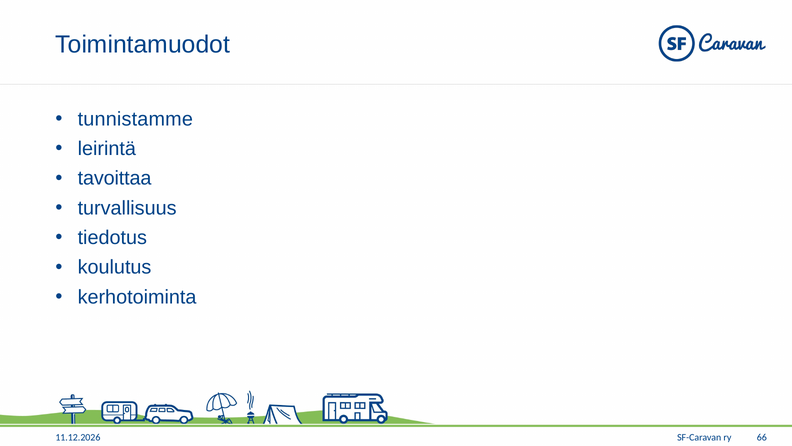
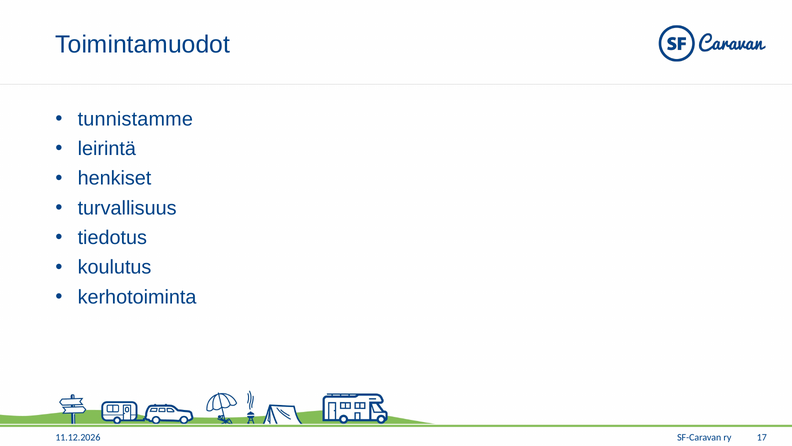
tavoittaa: tavoittaa -> henkiset (115, 178)
66: 66 -> 17 (762, 437)
